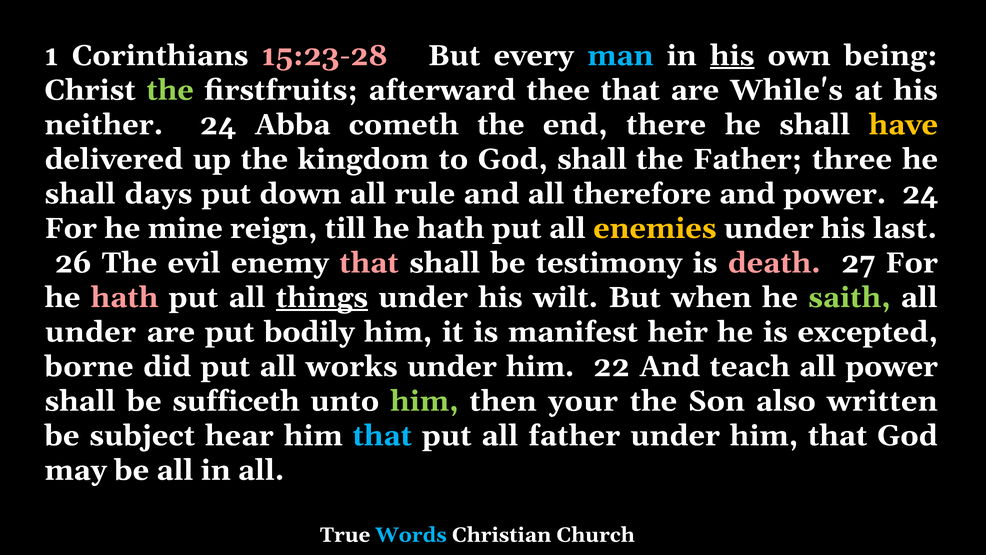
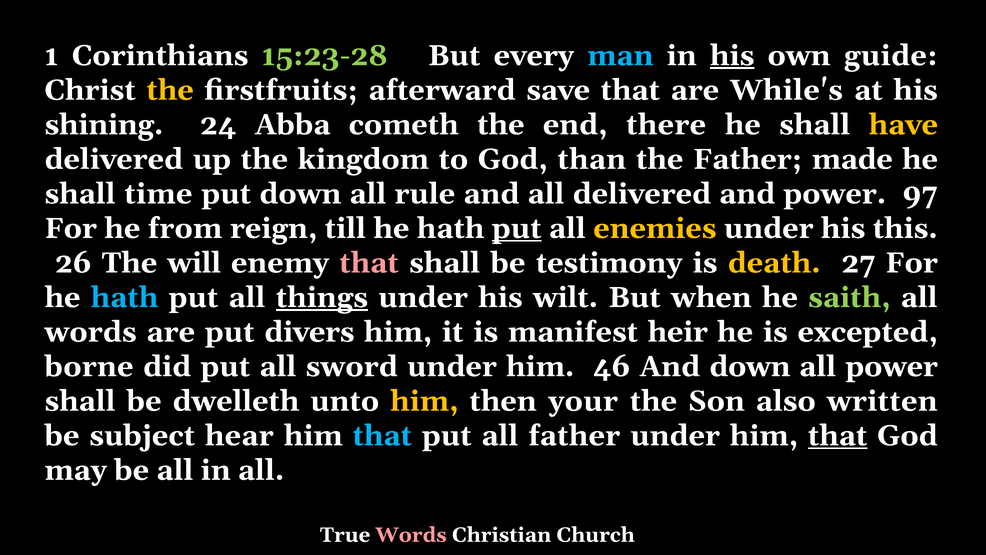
15:23-28 colour: pink -> light green (325, 56)
being: being -> guide (891, 56)
the colour: light green -> yellow (170, 90)
thee: thee -> save (558, 90)
neither: neither -> shining (104, 125)
God shall: shall -> than (592, 159)
three: three -> made (852, 159)
days: days -> time (158, 194)
all therefore: therefore -> delivered (642, 194)
power 24: 24 -> 97 (920, 194)
mine: mine -> from (185, 228)
put underline: none -> present (517, 228)
last: last -> this (905, 228)
evil: evil -> will (194, 263)
death colour: pink -> yellow (774, 263)
hath colour: pink -> light blue (124, 297)
under: under -> words (91, 332)
bodily: bodily -> divers (309, 332)
works: works -> sword (352, 366)
22: 22 -> 46 (612, 366)
And teach: teach -> down (750, 366)
sufficeth: sufficeth -> dwelleth (236, 401)
him colour: light green -> yellow (424, 401)
that underline: none -> present (838, 435)
Words colour: light blue -> pink (411, 535)
